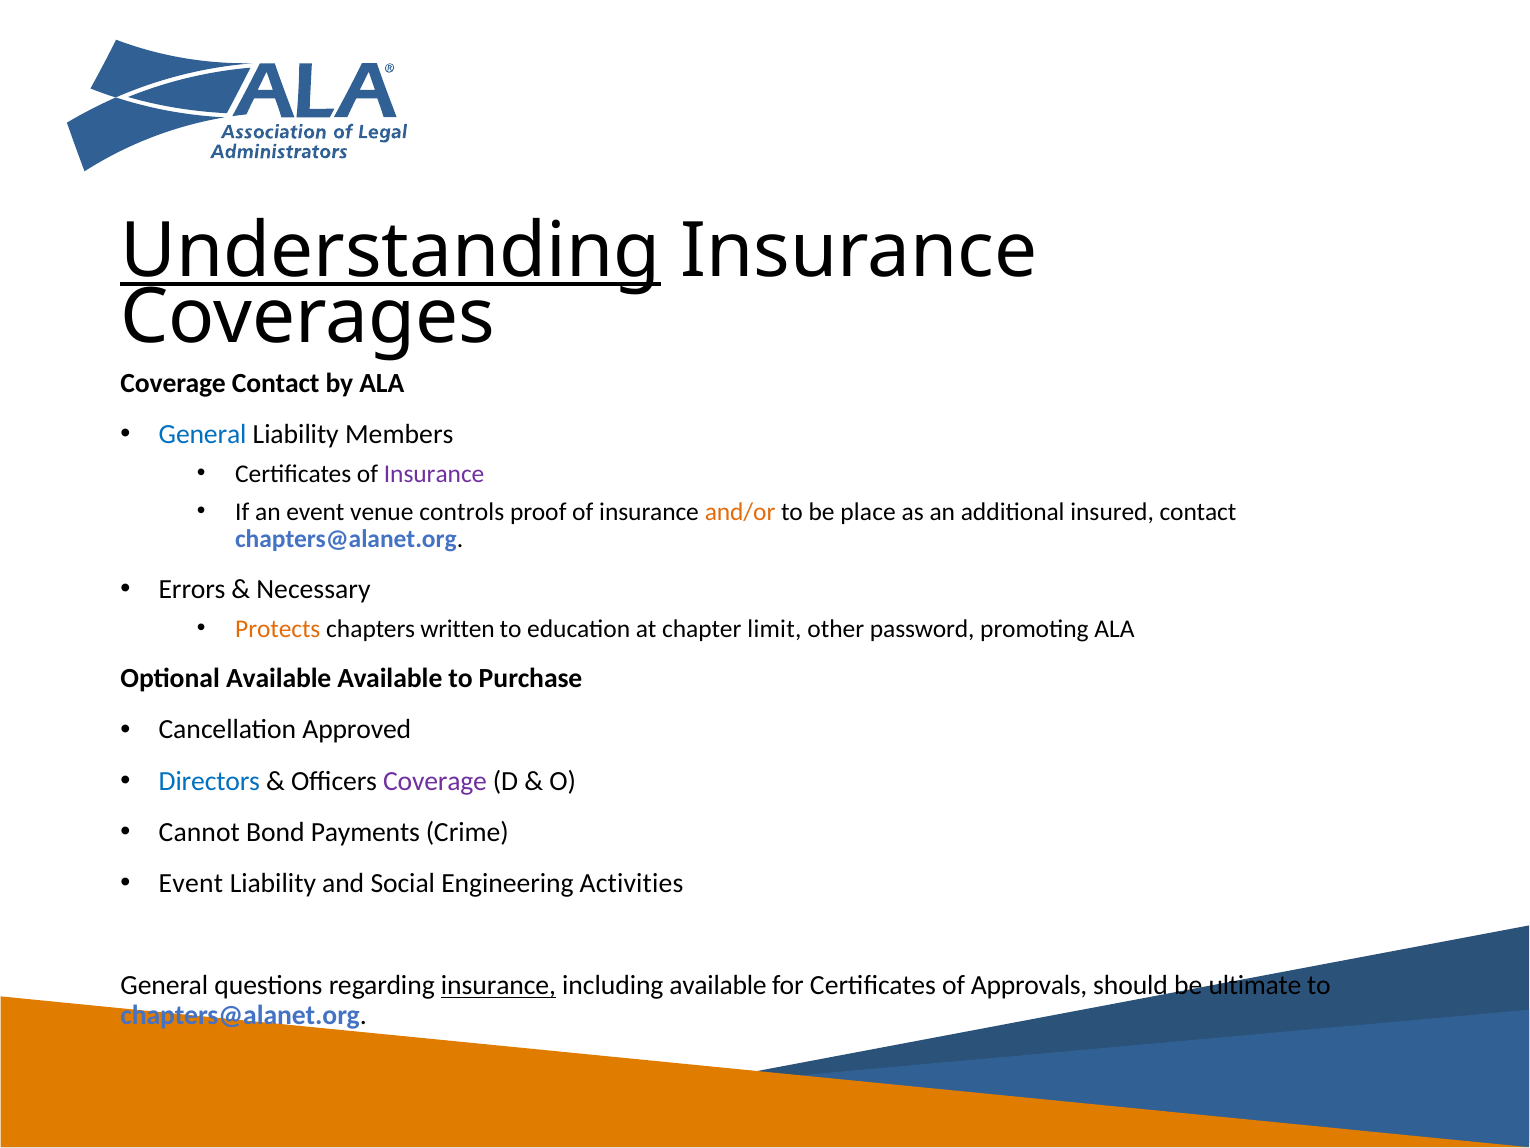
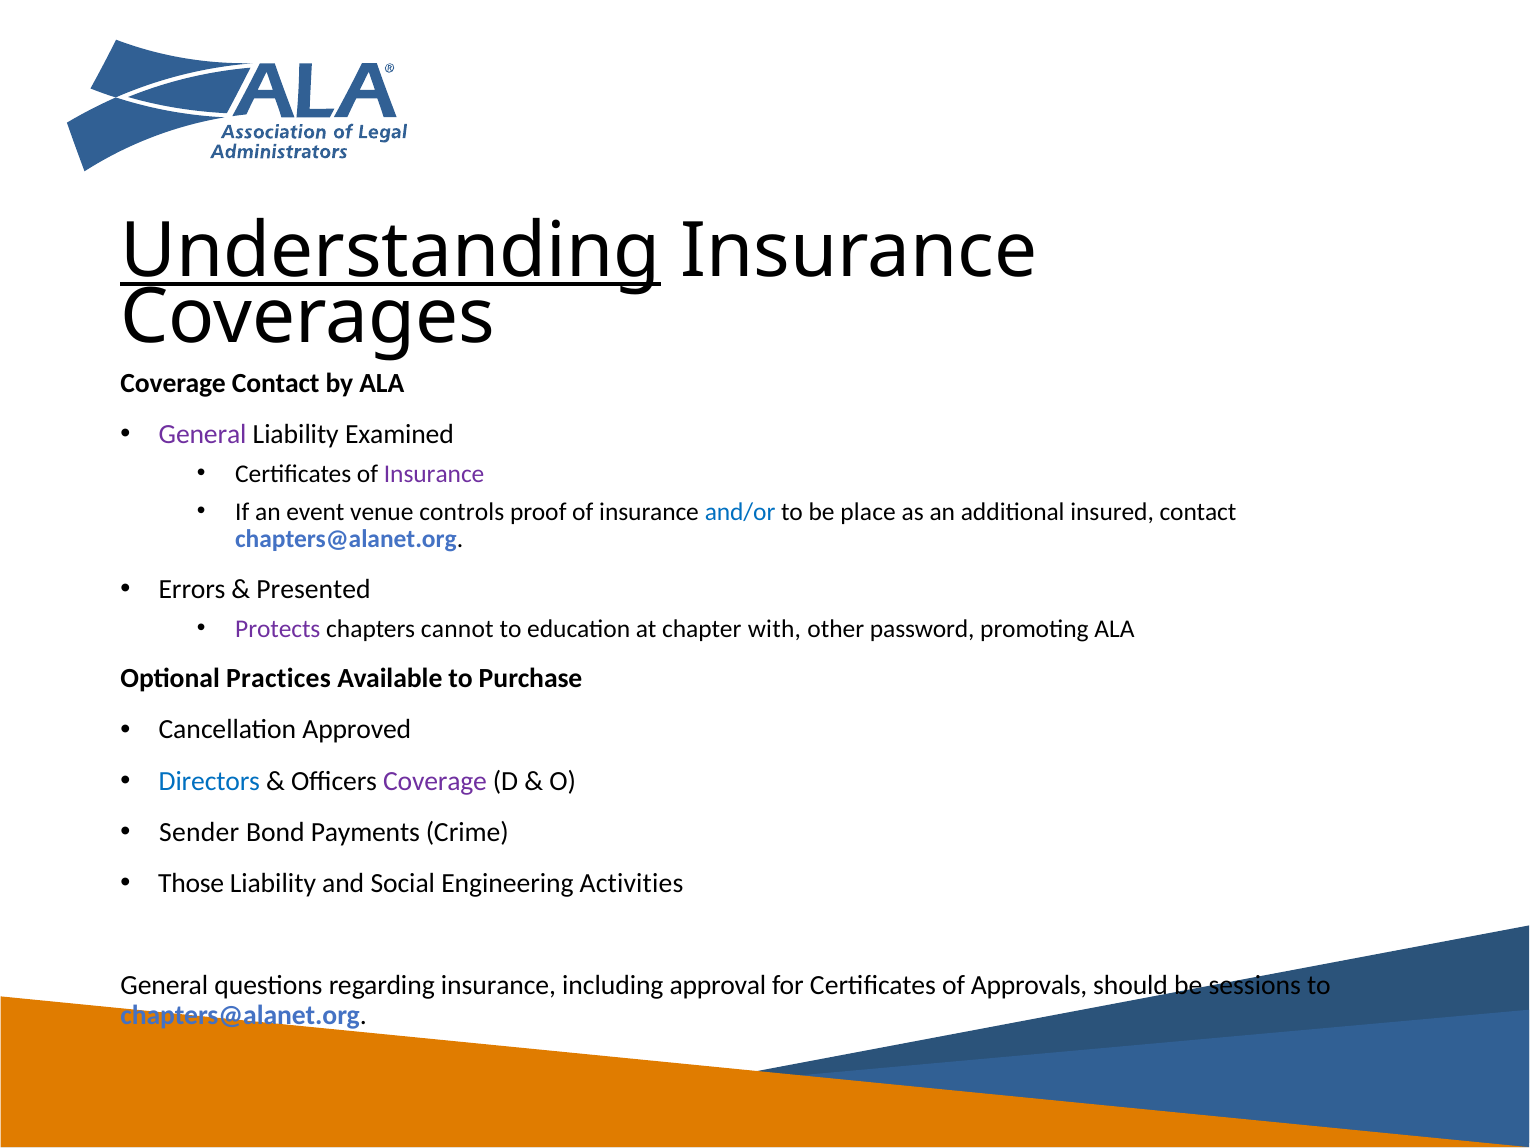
General colour: blue -> purple (203, 434)
Members: Members -> Examined (399, 434)
and/or colour: orange -> blue (740, 512)
Necessary: Necessary -> Presented (314, 589)
Protects colour: orange -> purple (278, 628)
written: written -> cannot (457, 628)
limit: limit -> with (774, 628)
Optional Available: Available -> Practices (279, 678)
Cannot: Cannot -> Sender (199, 832)
Event: Event -> Those (191, 883)
insurance underline: present -> none (498, 985)
including available: available -> approval (718, 985)
ultimate: ultimate -> sessions (1255, 985)
